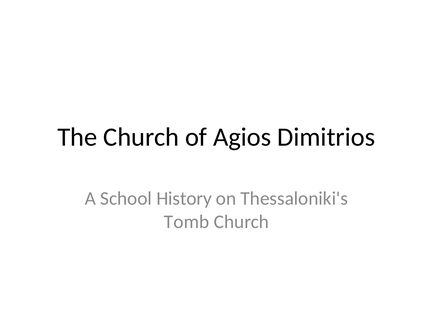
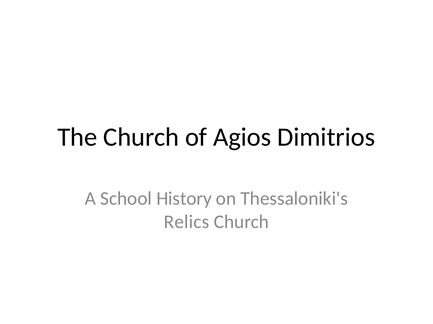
Tomb: Tomb -> Relics (187, 222)
